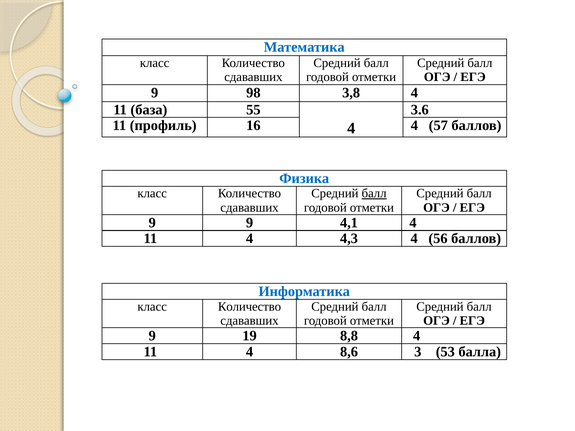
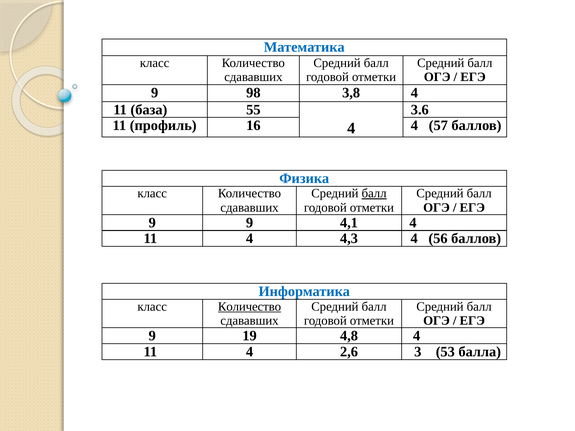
Количество underline: none -> present (250, 307)
8,8: 8,8 -> 4,8 (349, 336)
8,6: 8,6 -> 2,6 (349, 352)
